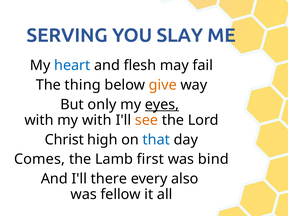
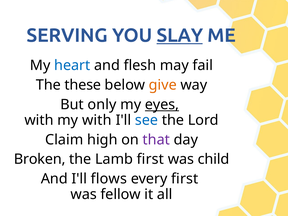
SLAY underline: none -> present (180, 35)
thing: thing -> these (83, 85)
see colour: orange -> blue (147, 120)
Christ: Christ -> Claim (64, 140)
that colour: blue -> purple (156, 140)
Comes: Comes -> Broken (40, 159)
bind: bind -> child (214, 159)
there: there -> flows (109, 179)
every also: also -> first (185, 179)
